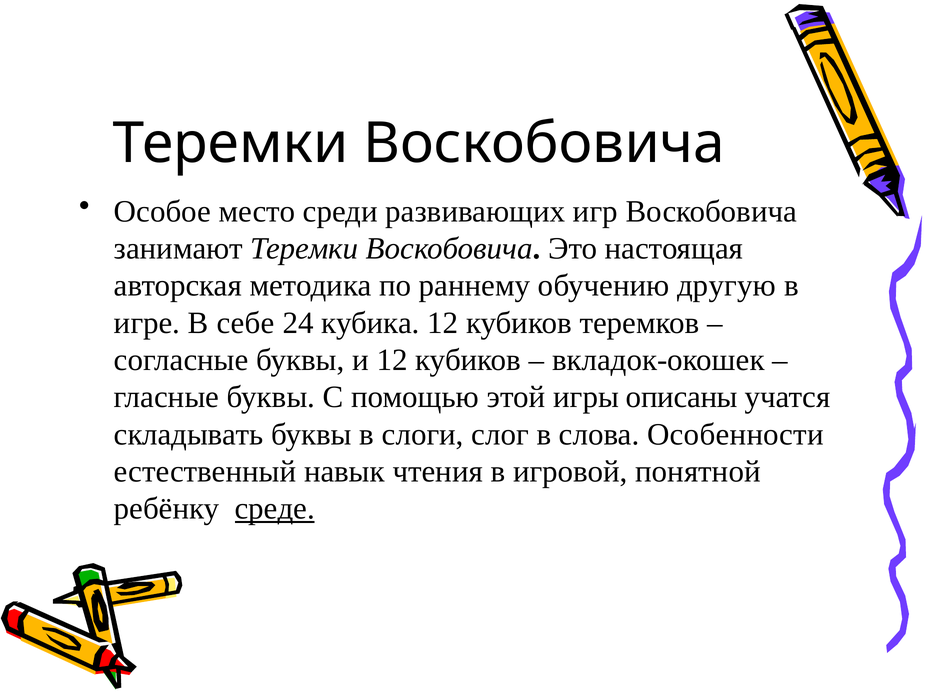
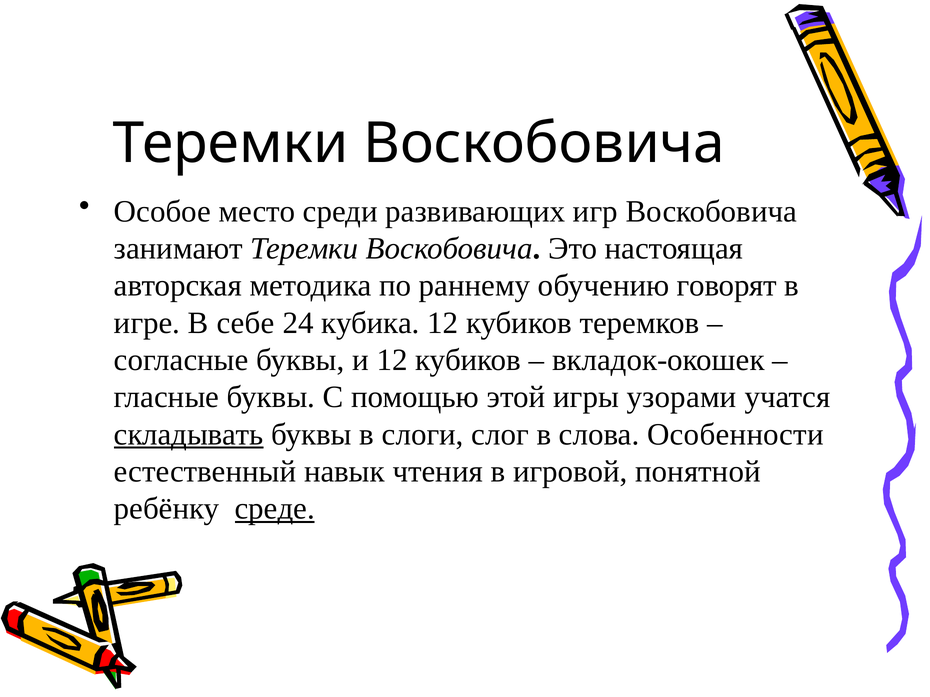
другую: другую -> говорят (727, 286)
описаны: описаны -> узорами (682, 397)
складывать underline: none -> present (189, 435)
